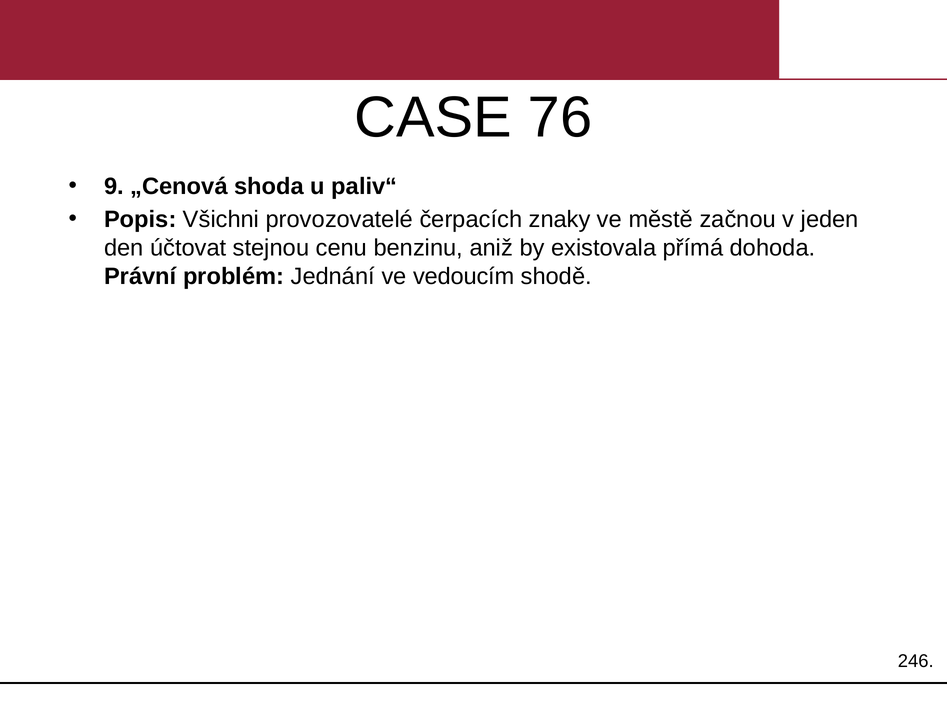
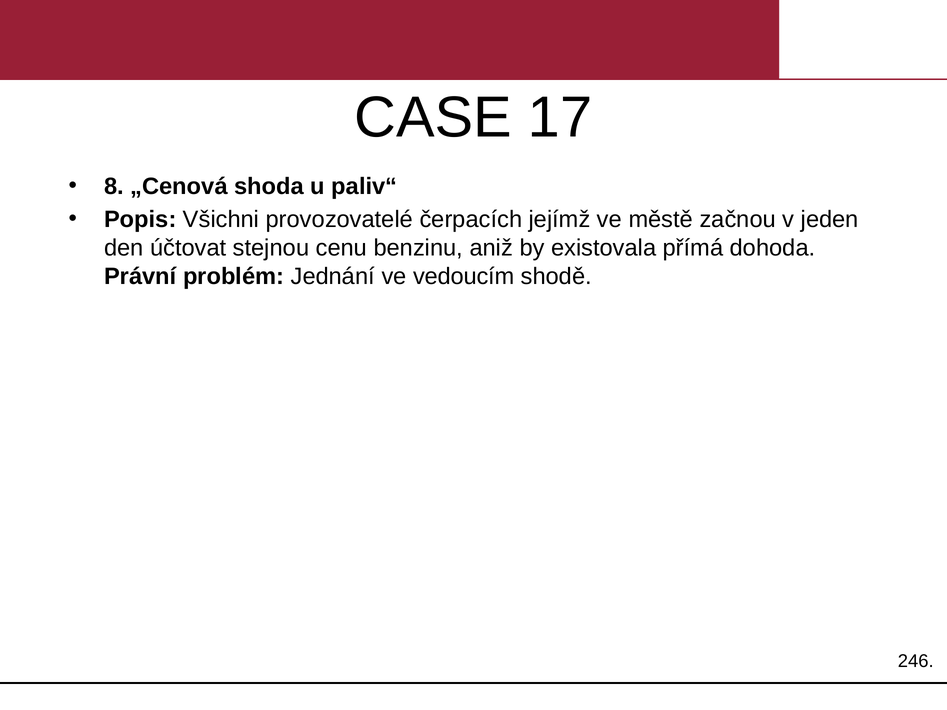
76: 76 -> 17 (560, 117)
9: 9 -> 8 (114, 186)
znaky: znaky -> jejímž (560, 219)
